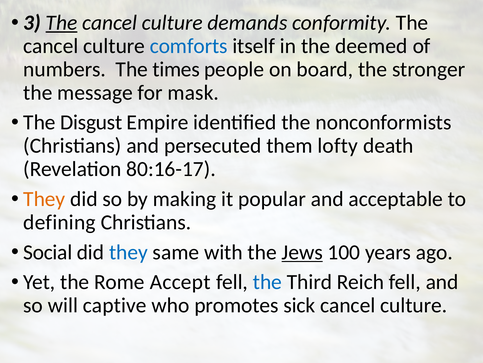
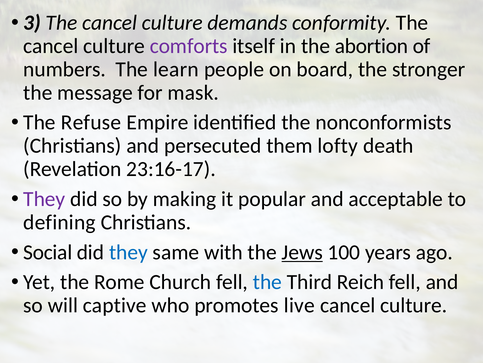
The underline: present -> none (62, 23)
comforts colour: blue -> purple (189, 46)
deemed: deemed -> abortion (372, 46)
times: times -> learn (176, 69)
Disgust: Disgust -> Refuse (91, 122)
80:16-17: 80:16-17 -> 23:16-17 (171, 169)
They colour: orange -> purple (44, 199)
Accept: Accept -> Church (180, 282)
sick: sick -> live (299, 305)
